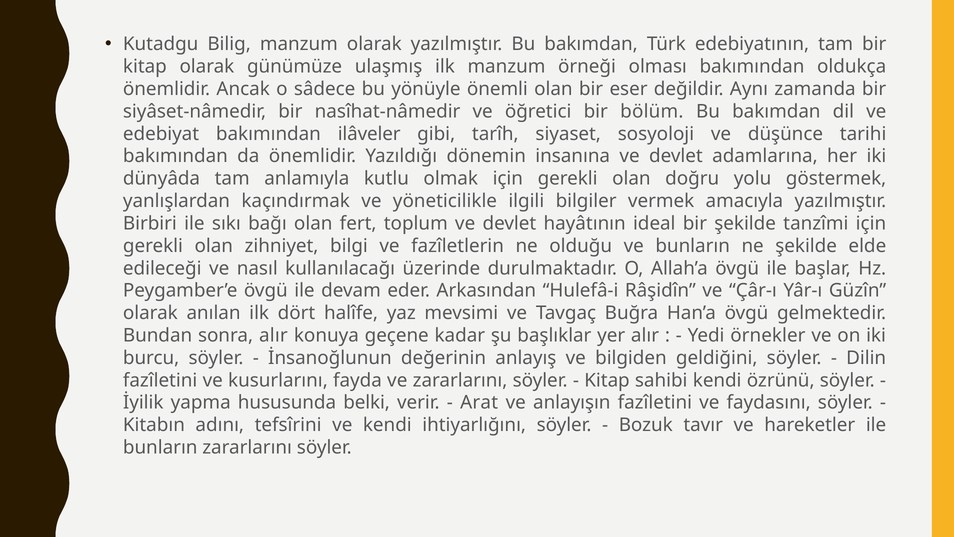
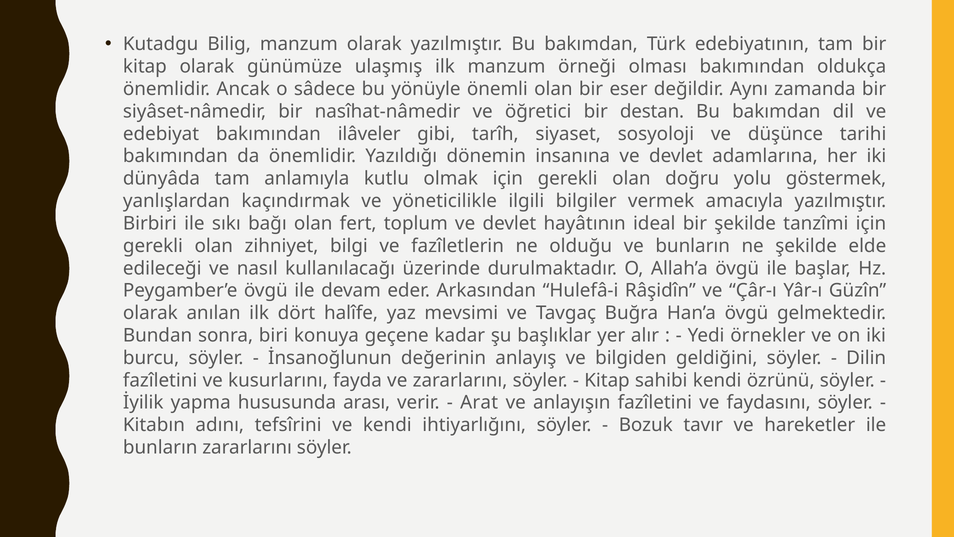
bölüm: bölüm -> destan (652, 111)
sonra alır: alır -> biri (273, 335)
belki: belki -> arası (367, 402)
